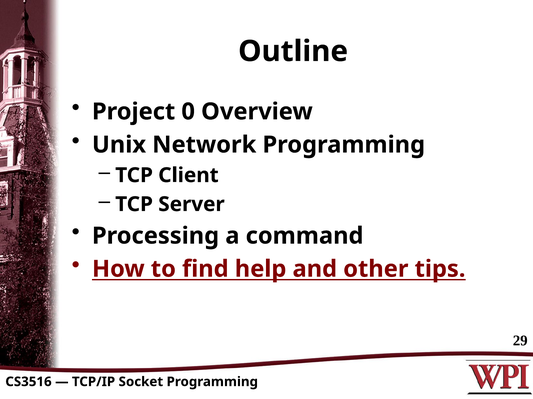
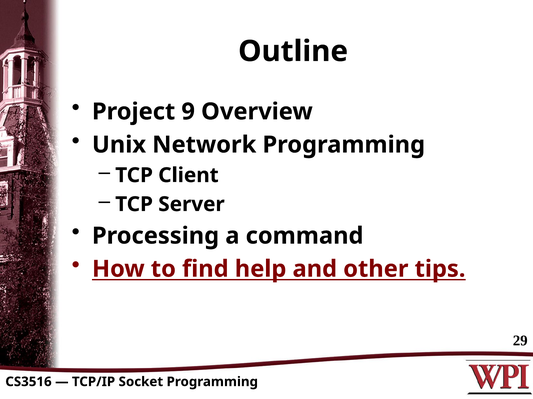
0: 0 -> 9 (188, 112)
